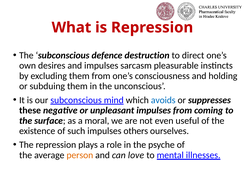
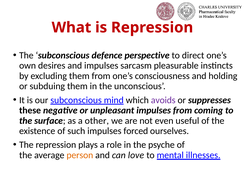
destruction: destruction -> perspective (147, 55)
avoids colour: blue -> purple (163, 100)
moral: moral -> other (97, 121)
others: others -> forced (136, 131)
